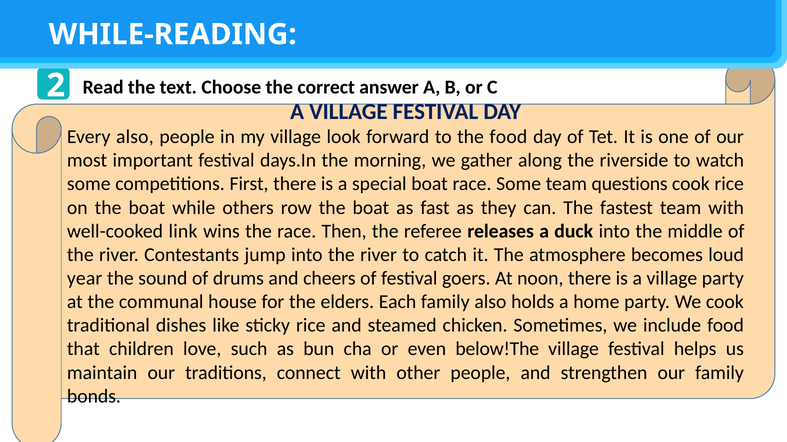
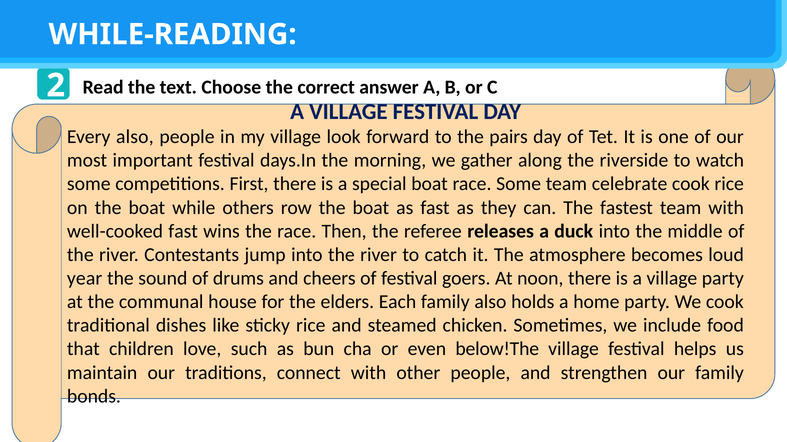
the food: food -> pairs (509, 137)
questions: questions -> celebrate (630, 184)
well-cooked link: link -> fast (183, 231)
